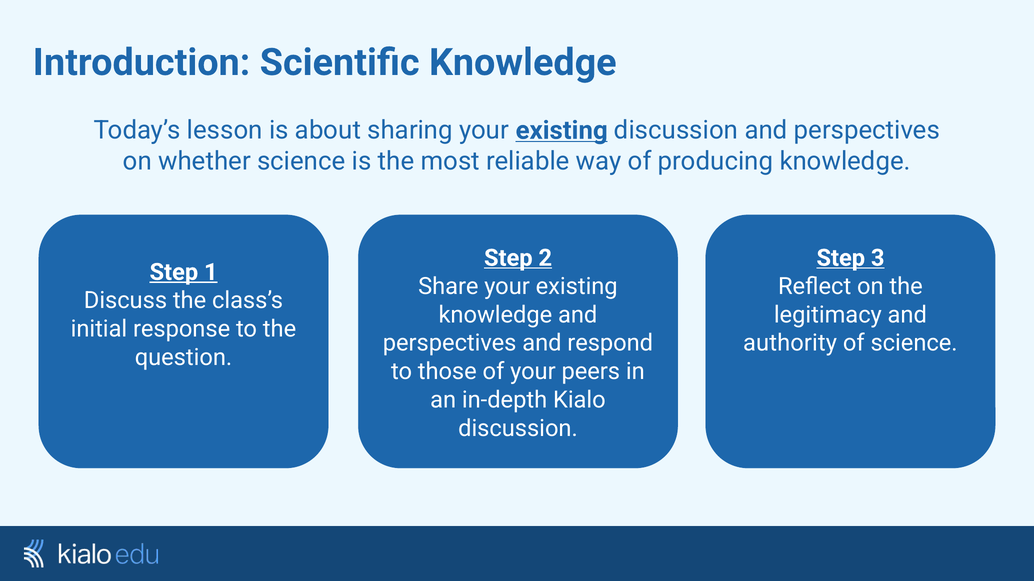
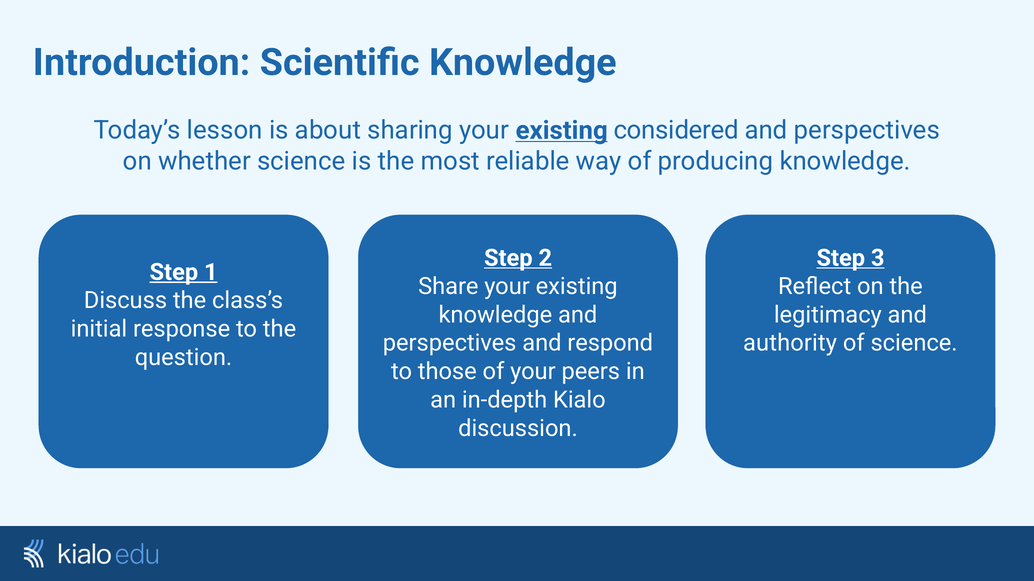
existing discussion: discussion -> considered (676, 130)
